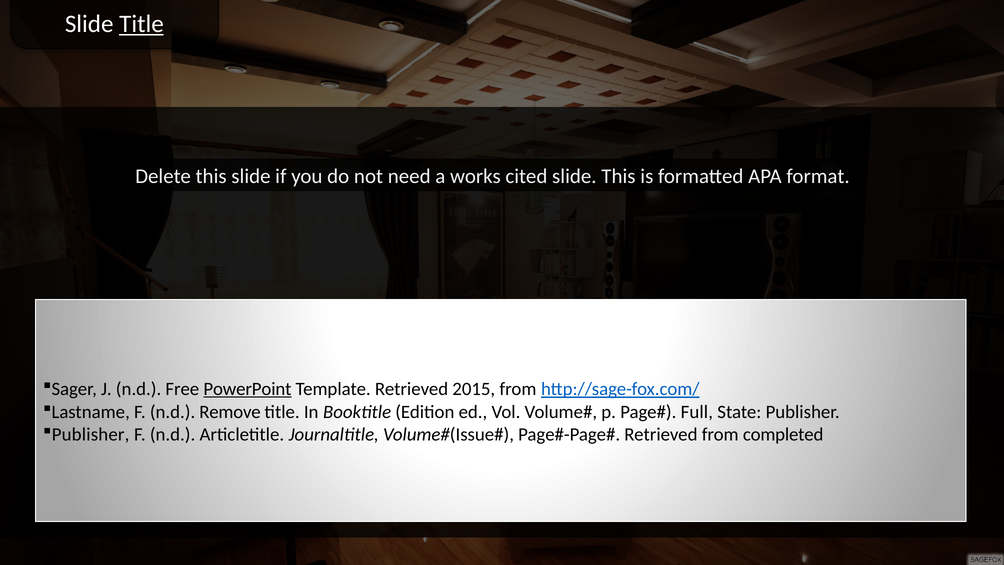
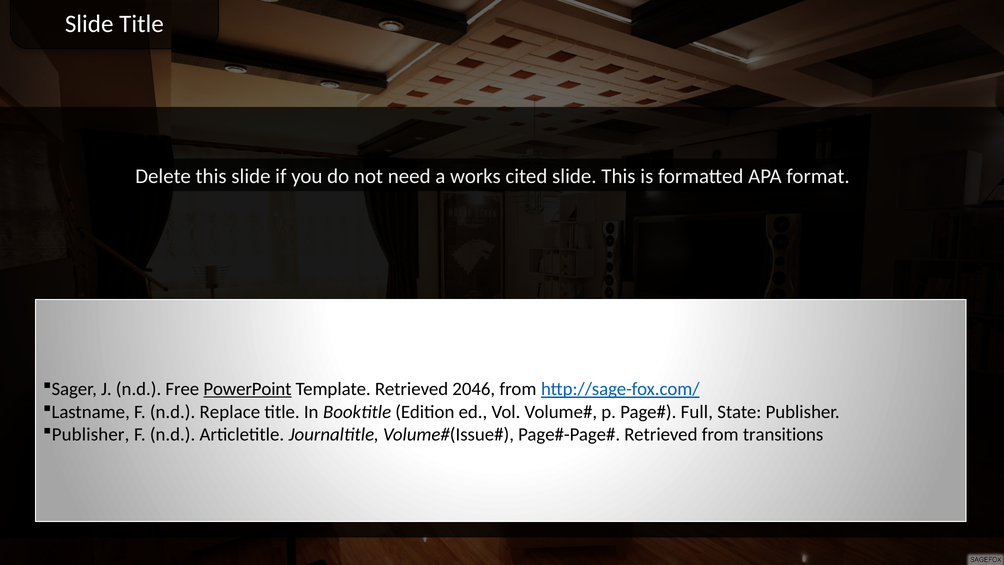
Title underline: present -> none (141, 24)
2015: 2015 -> 2046 (474, 389)
Remove: Remove -> Replace (230, 412)
completed: completed -> transitions (783, 434)
